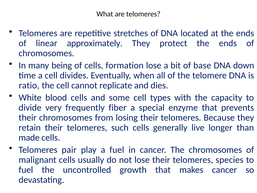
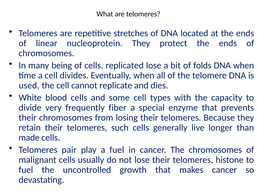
approximately: approximately -> nucleoprotein (95, 43)
formation: formation -> replicated (125, 65)
base: base -> folds (202, 65)
DNA down: down -> when (244, 65)
ratio: ratio -> used (29, 85)
species: species -> histone (230, 160)
